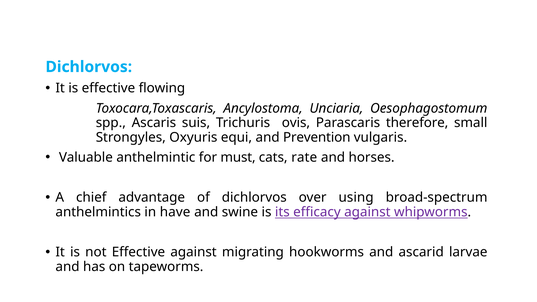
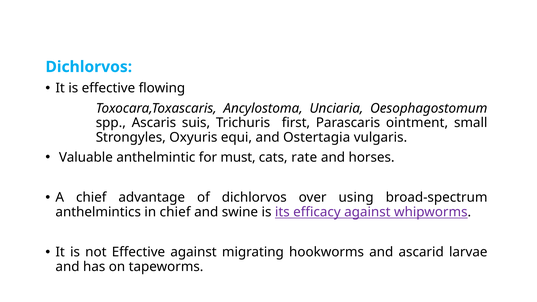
ovis: ovis -> first (296, 123)
therefore: therefore -> ointment (417, 123)
Prevention: Prevention -> Ostertagia (317, 137)
in have: have -> chief (175, 212)
